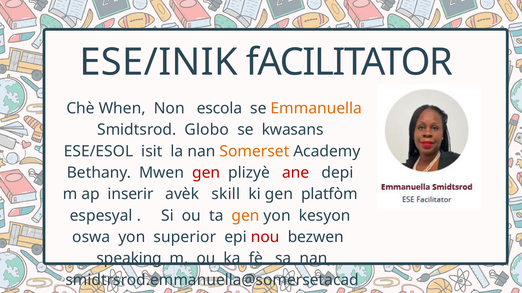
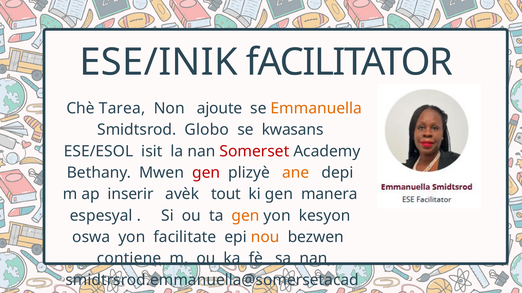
When: When -> Tarea (122, 109)
escola: escola -> ajoute (220, 109)
Somerset colour: orange -> red (254, 152)
ane colour: red -> orange (296, 173)
skill: skill -> tout (226, 195)
platfòm: platfòm -> manera (329, 195)
superior: superior -> facilitate (185, 238)
nou colour: red -> orange (265, 238)
speaking: speaking -> contiene (129, 259)
